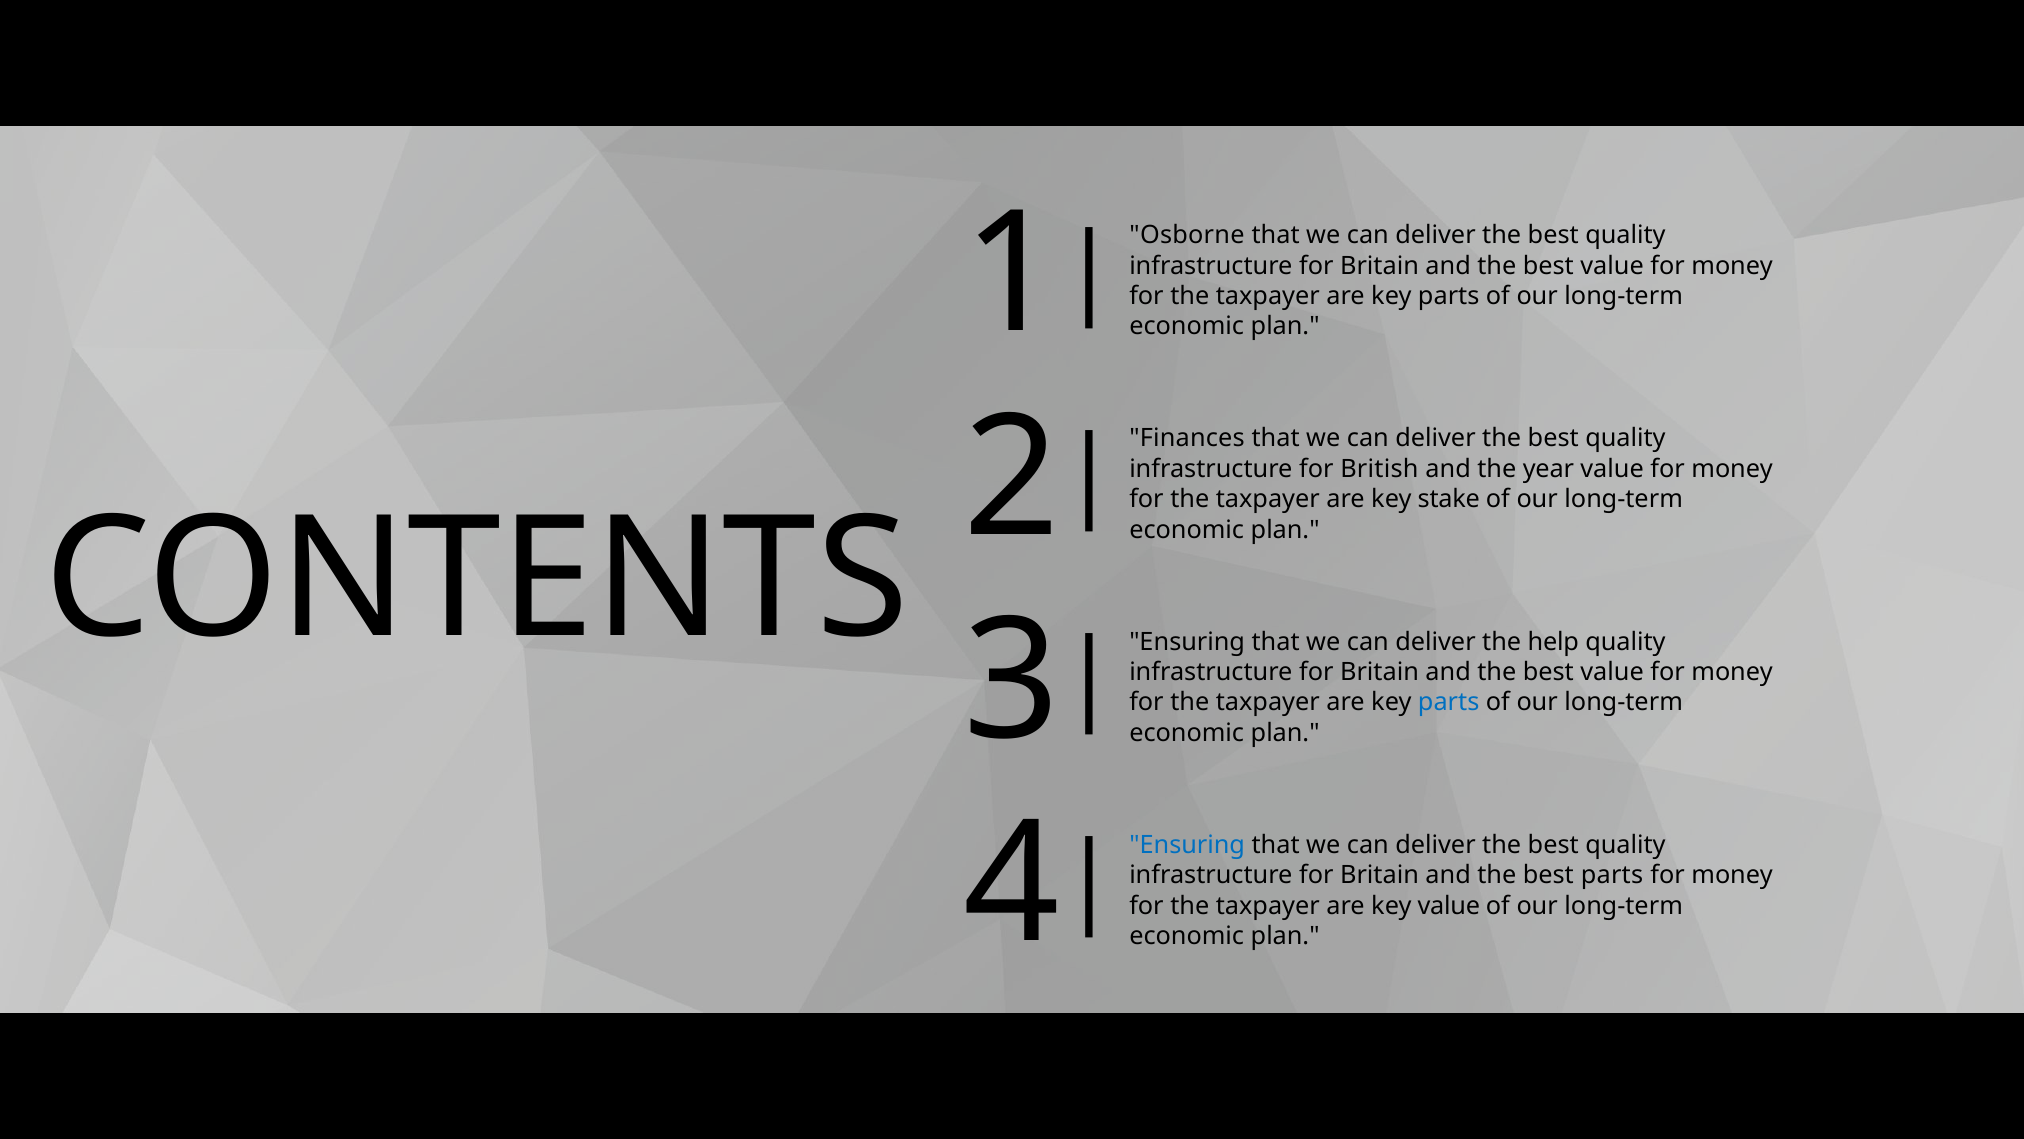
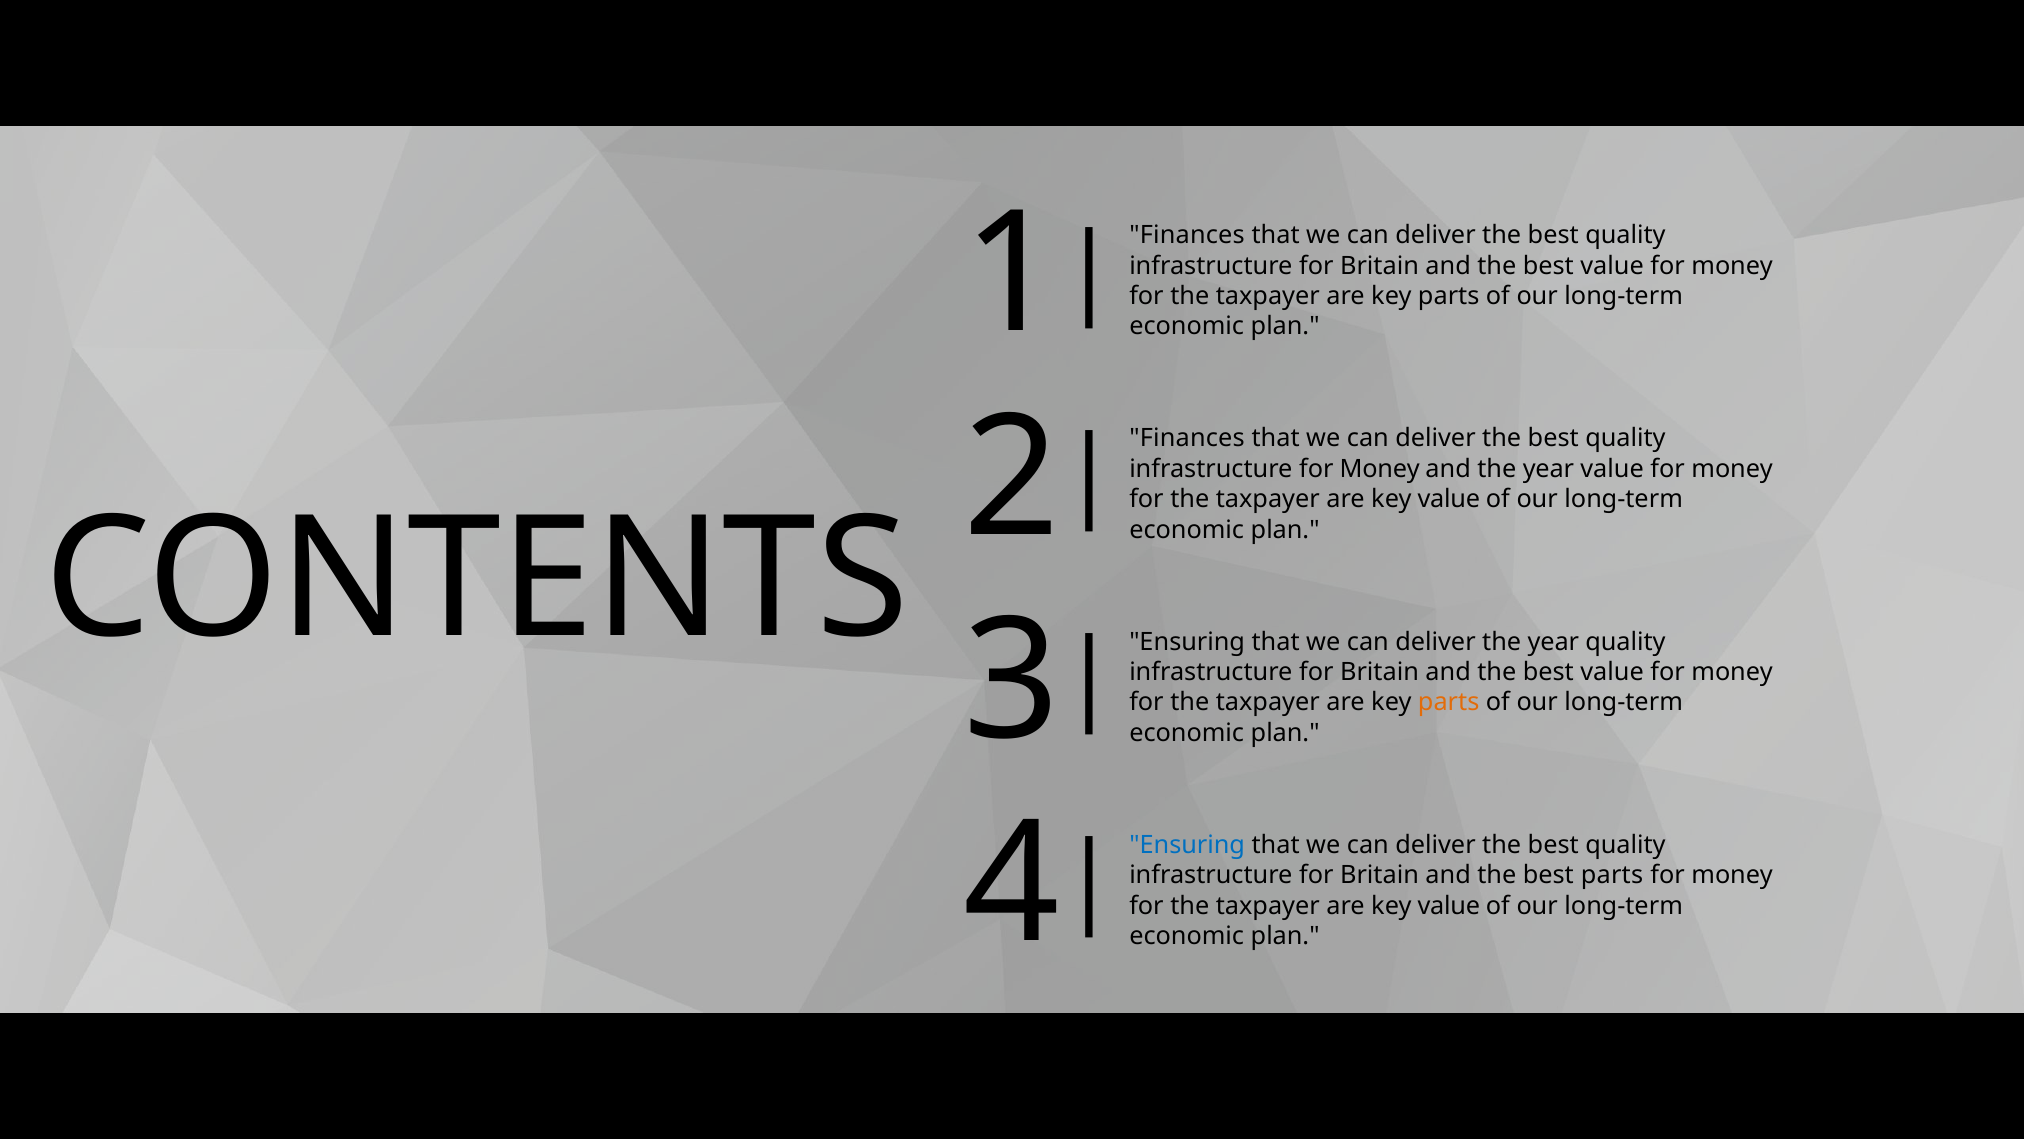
Osborne: Osborne -> Finances (1187, 235)
infrastructure for British: British -> Money (1380, 469)
stake: stake -> value (1449, 499)
deliver the help: help -> year (1553, 642)
parts colour: blue -> orange (1449, 702)
